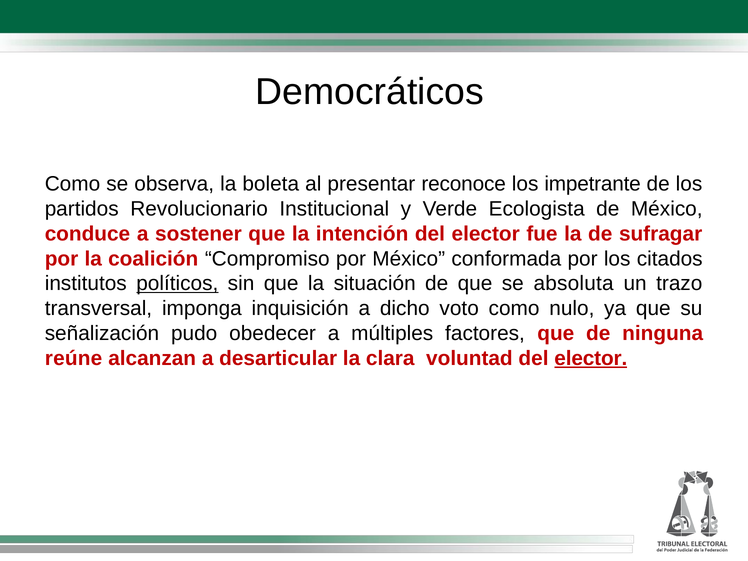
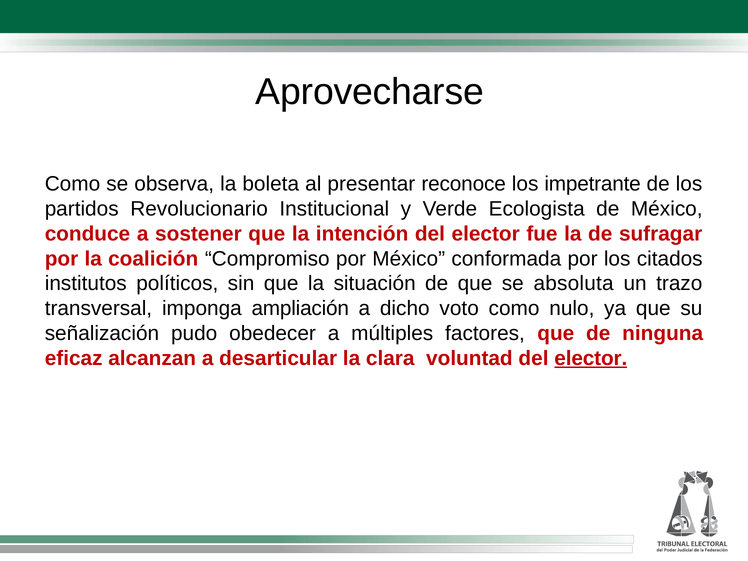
Democráticos: Democráticos -> Aprovecharse (370, 92)
políticos underline: present -> none (177, 284)
inquisición: inquisición -> ampliación (300, 309)
reúne: reúne -> eficaz (74, 358)
